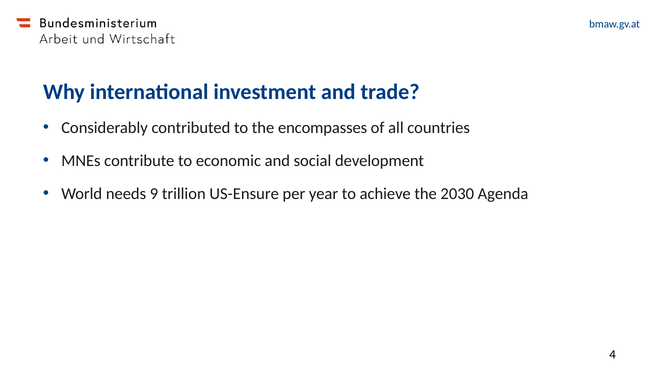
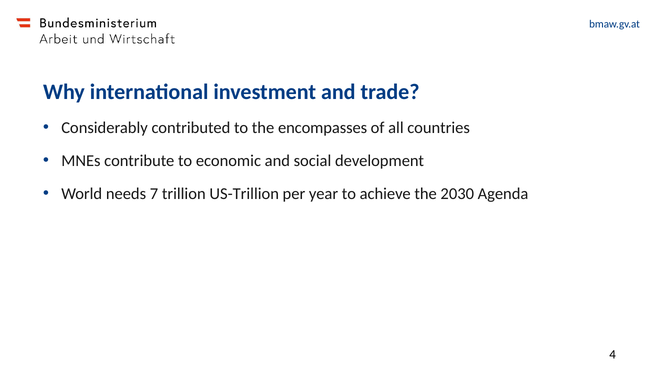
9: 9 -> 7 (154, 194)
US-Ensure: US-Ensure -> US-Trillion (244, 194)
